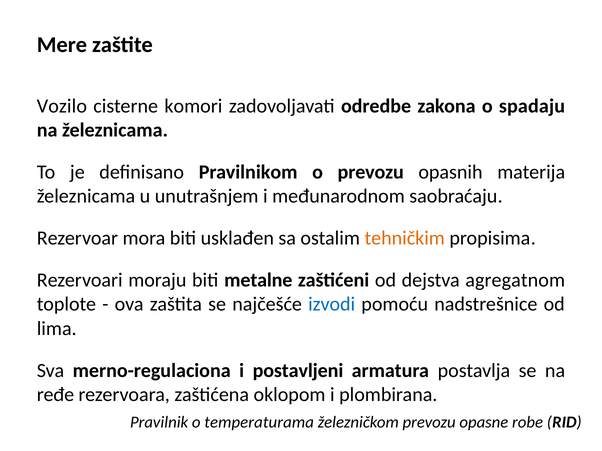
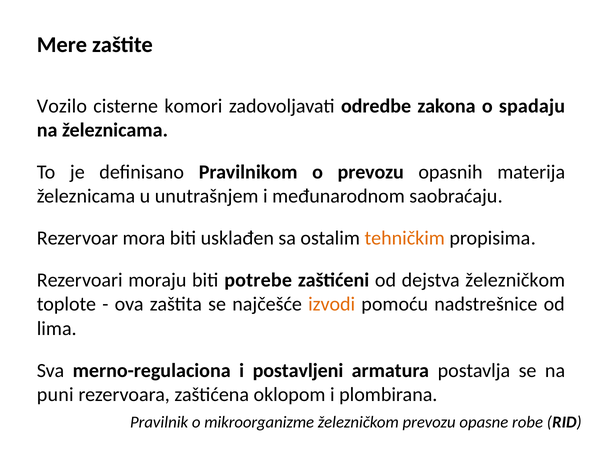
metalne: metalne -> potrebe (258, 281)
dejstva agregatnom: agregatnom -> železničkom (515, 281)
izvodi colour: blue -> orange (332, 305)
ređe: ređe -> puni (55, 395)
temperaturama: temperaturama -> mikroorganizme (259, 423)
